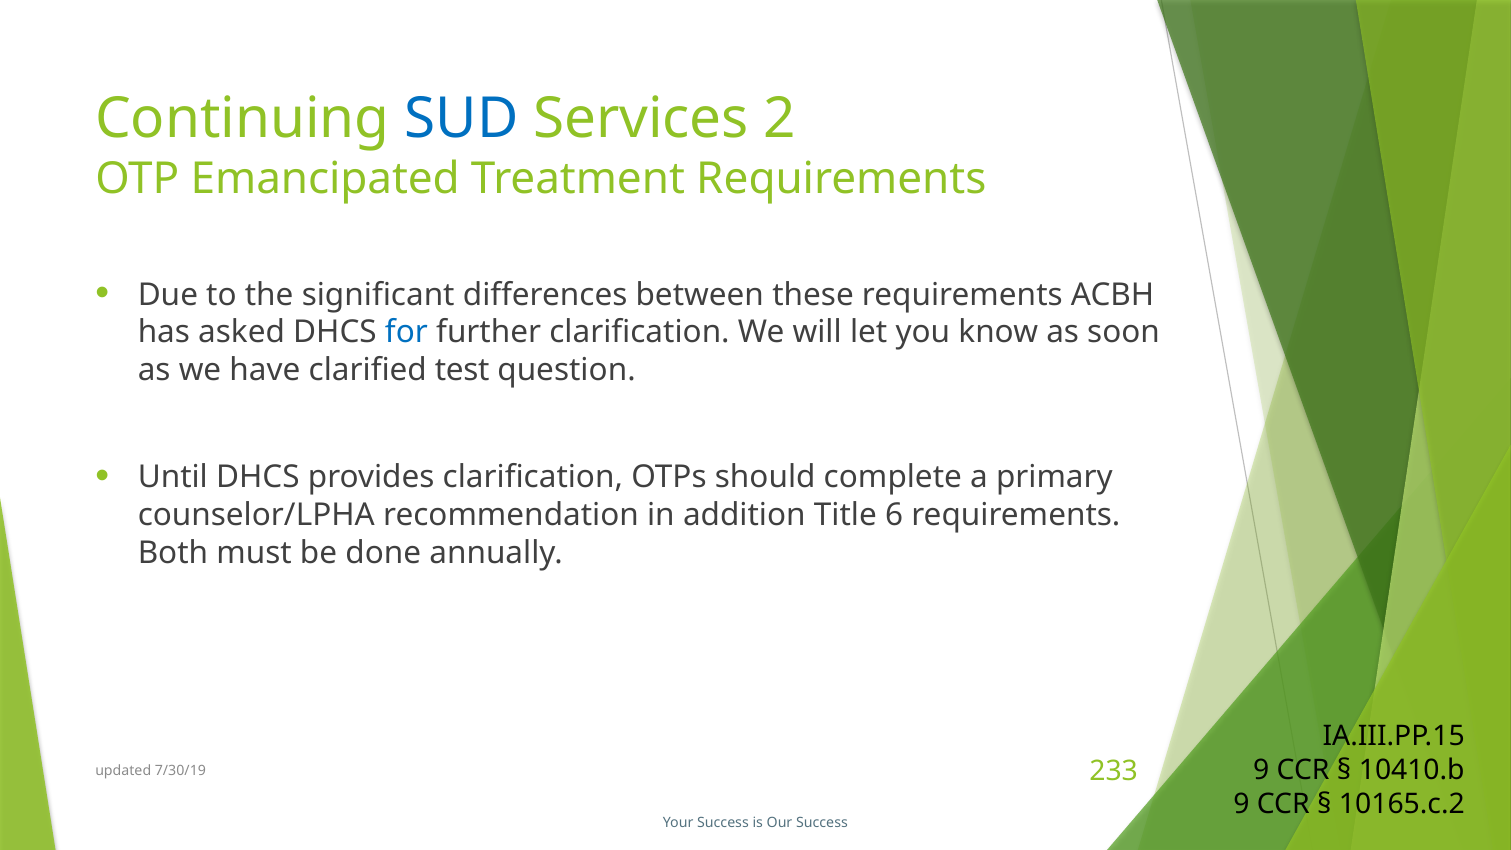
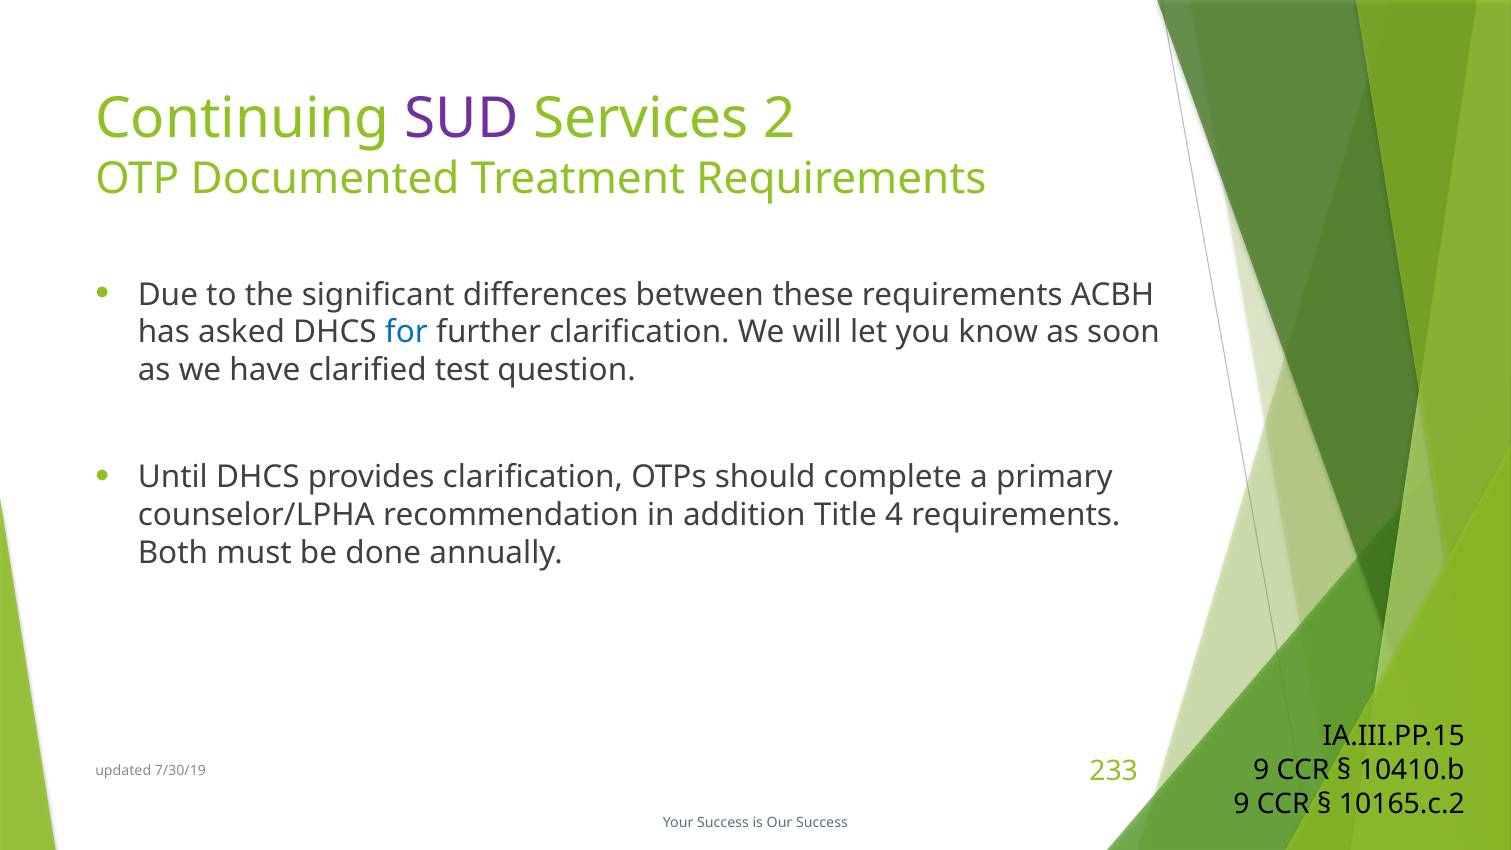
SUD colour: blue -> purple (461, 119)
Emancipated: Emancipated -> Documented (325, 179)
6: 6 -> 4 (894, 515)
